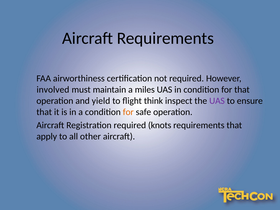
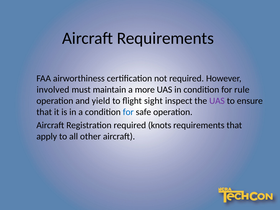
miles: miles -> more (145, 90)
for that: that -> rule (242, 90)
think: think -> sight (153, 101)
for colour: orange -> blue (128, 112)
